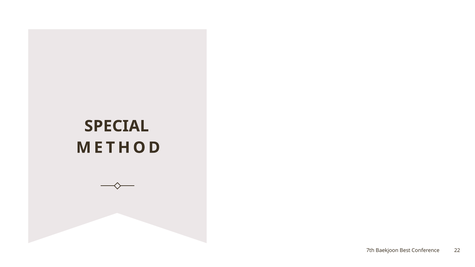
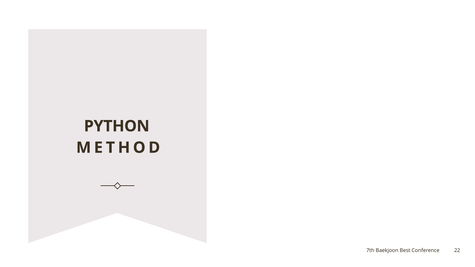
SPECIAL: SPECIAL -> PYTHON (117, 126)
